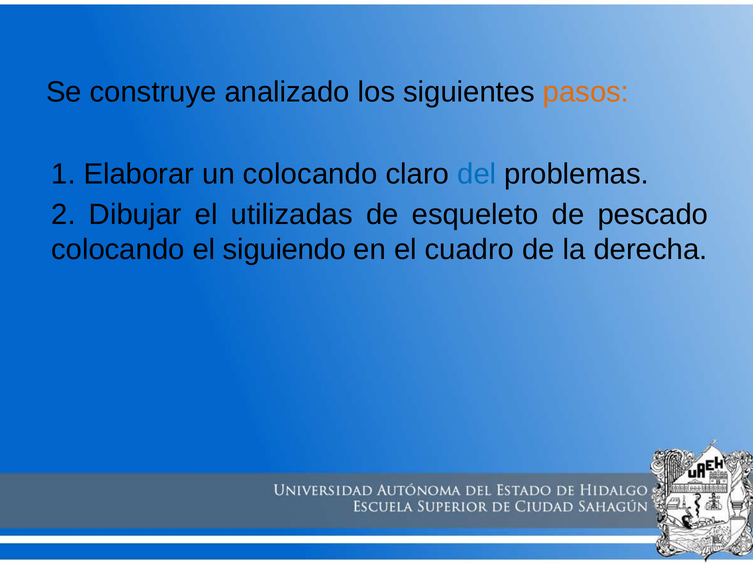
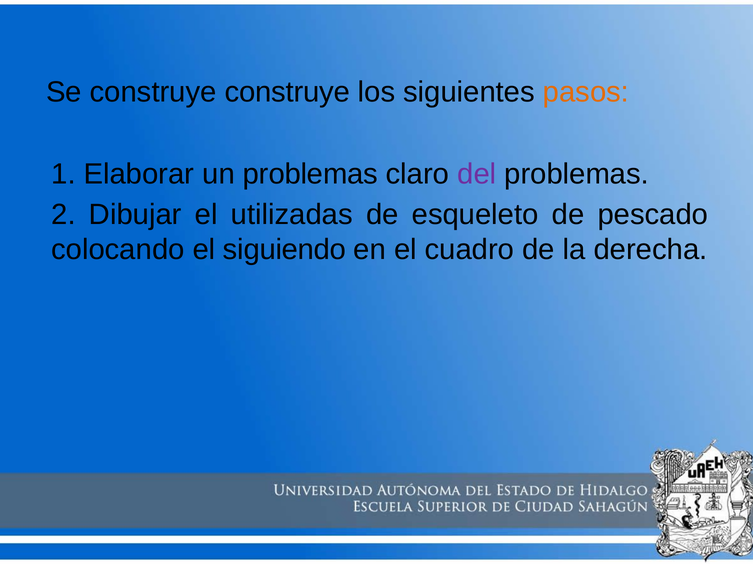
construye analizado: analizado -> construye (287, 92)
un colocando: colocando -> problemas (310, 174)
del colour: blue -> purple (477, 174)
